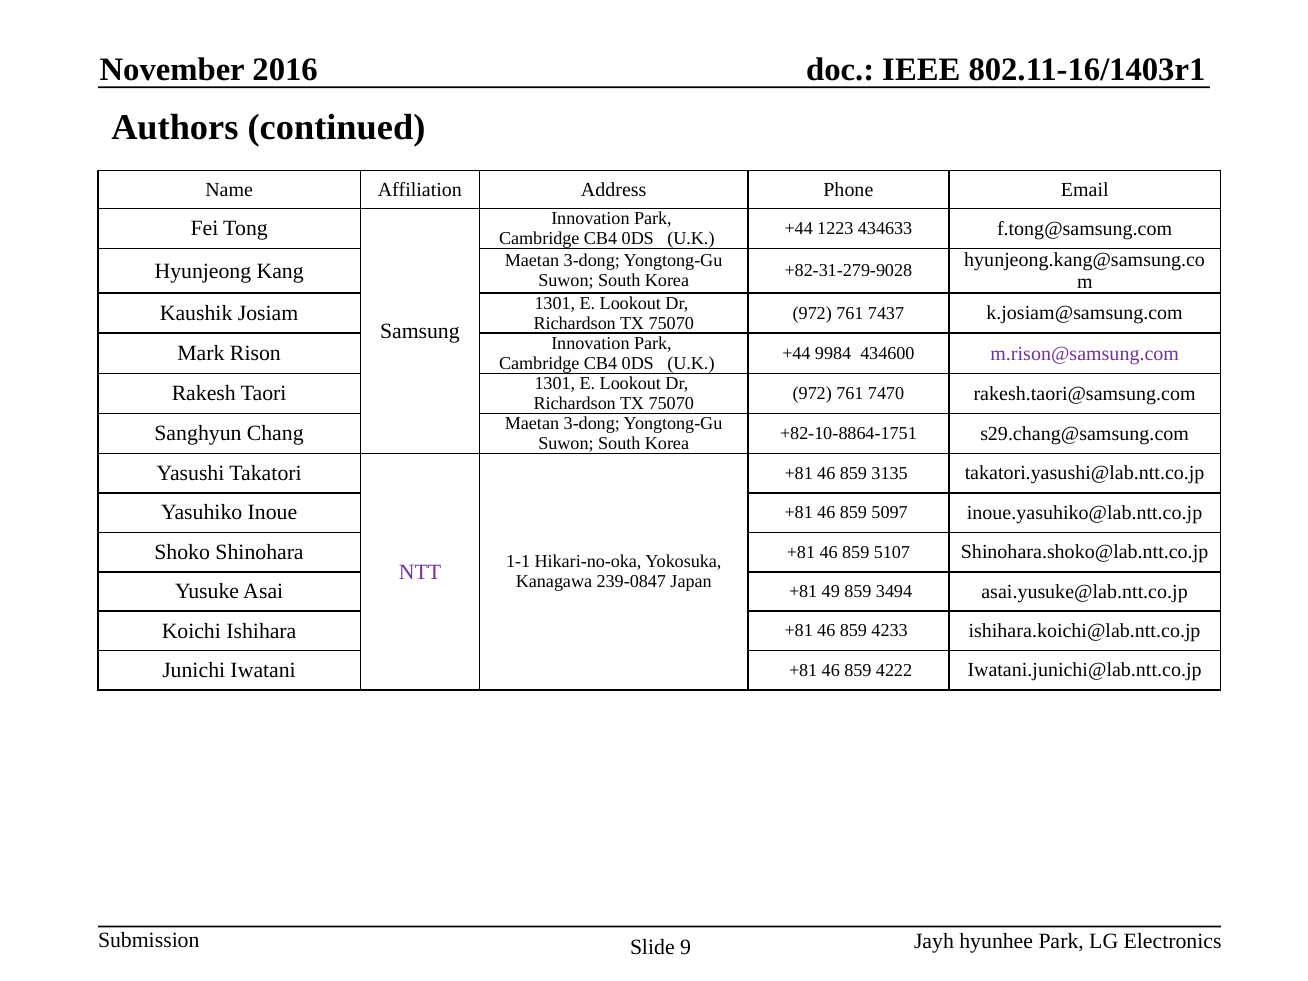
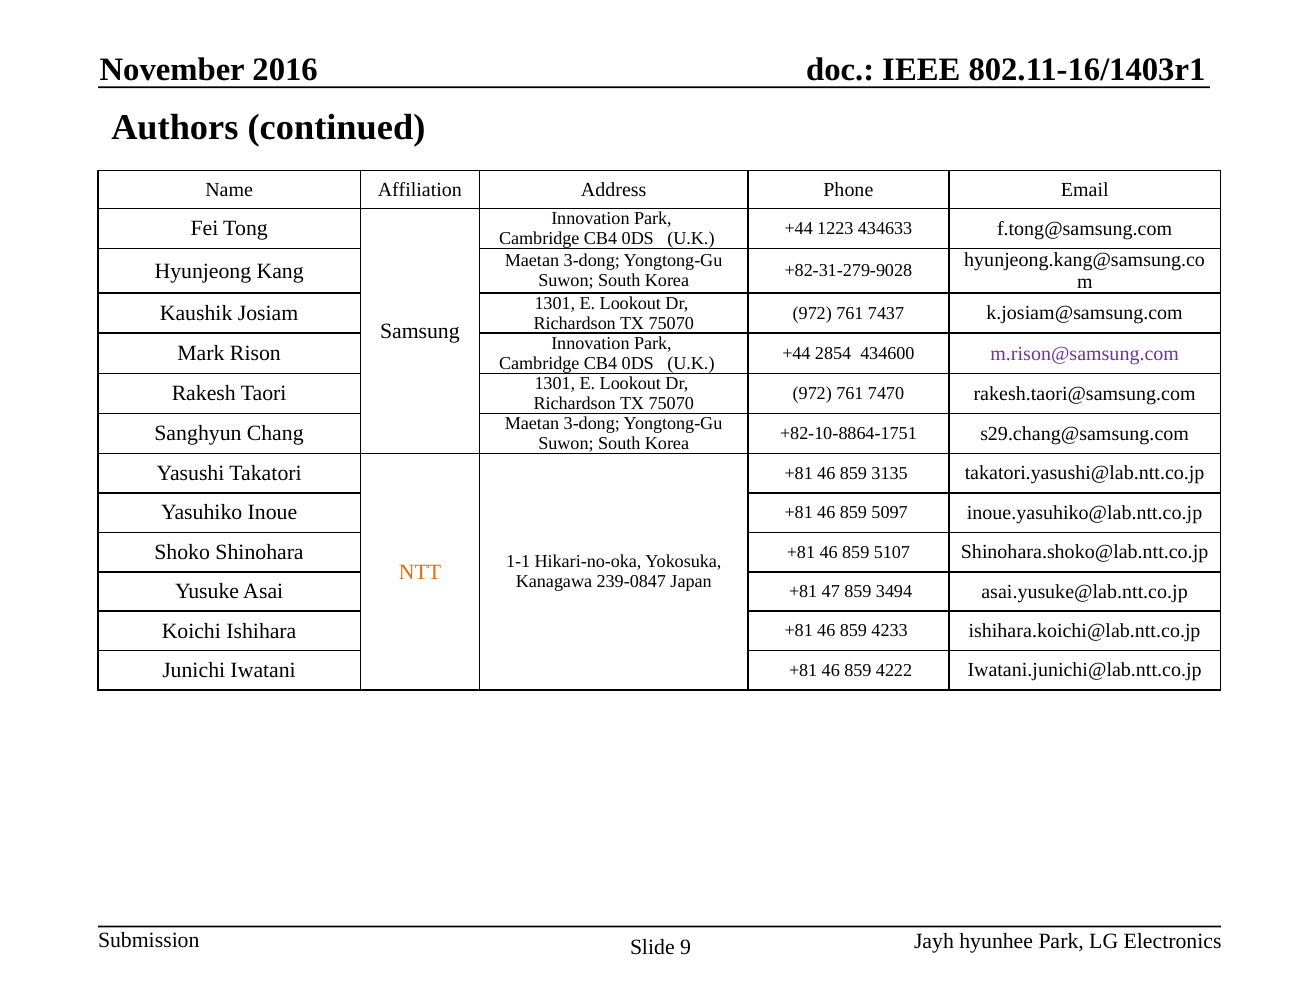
9984: 9984 -> 2854 (833, 353)
NTT colour: purple -> orange (420, 572)
49: 49 -> 47 (831, 592)
